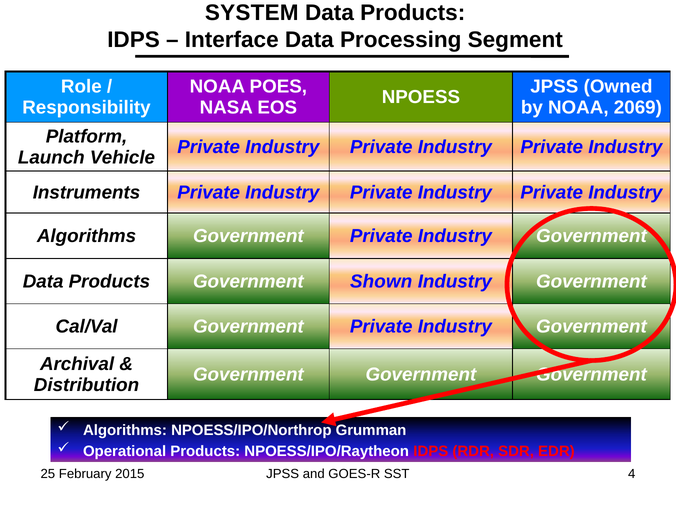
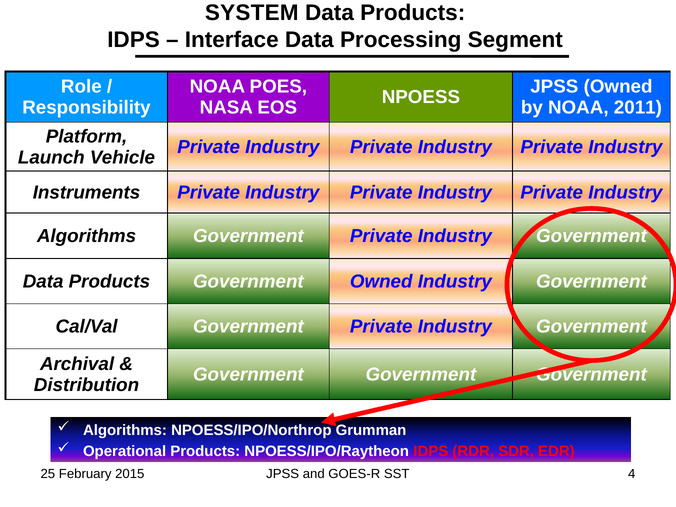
2069: 2069 -> 2011 (638, 108)
Government Shown: Shown -> Owned (381, 281)
